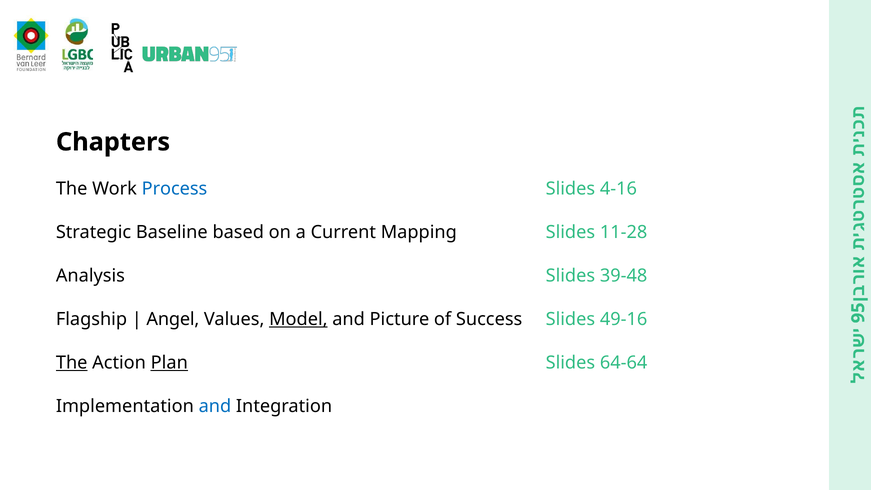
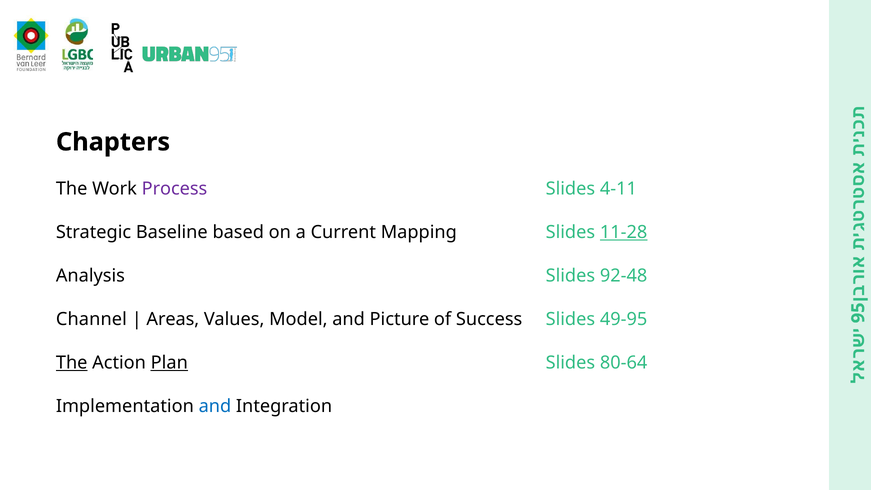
Process colour: blue -> purple (174, 189)
4-16: 4-16 -> 4-11 (618, 189)
11-28 underline: none -> present (624, 232)
39-48: 39-48 -> 92-48 (624, 276)
Flagship: Flagship -> Channel (91, 319)
Angel: Angel -> Areas (173, 319)
Model underline: present -> none (298, 319)
49-16: 49-16 -> 49-95 (624, 319)
64-64: 64-64 -> 80-64 (624, 363)
